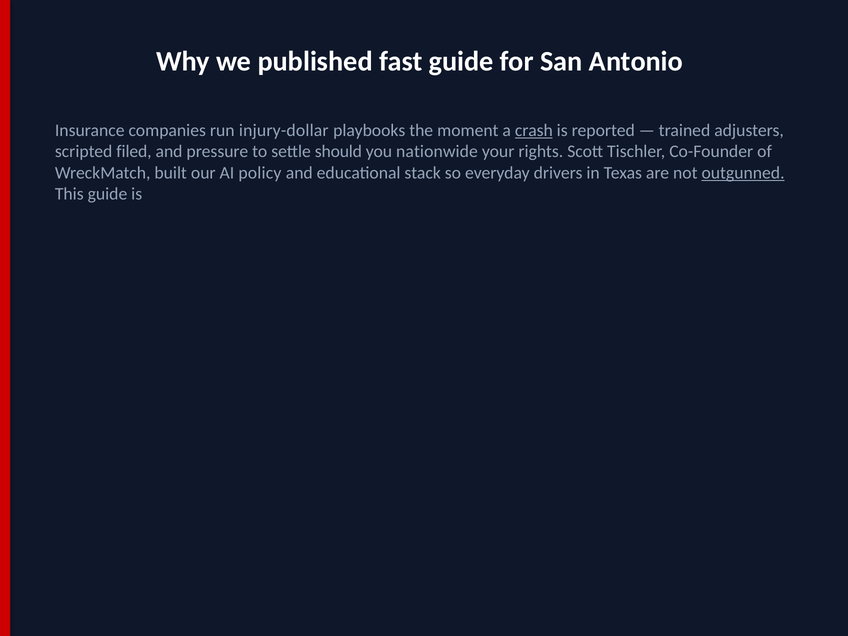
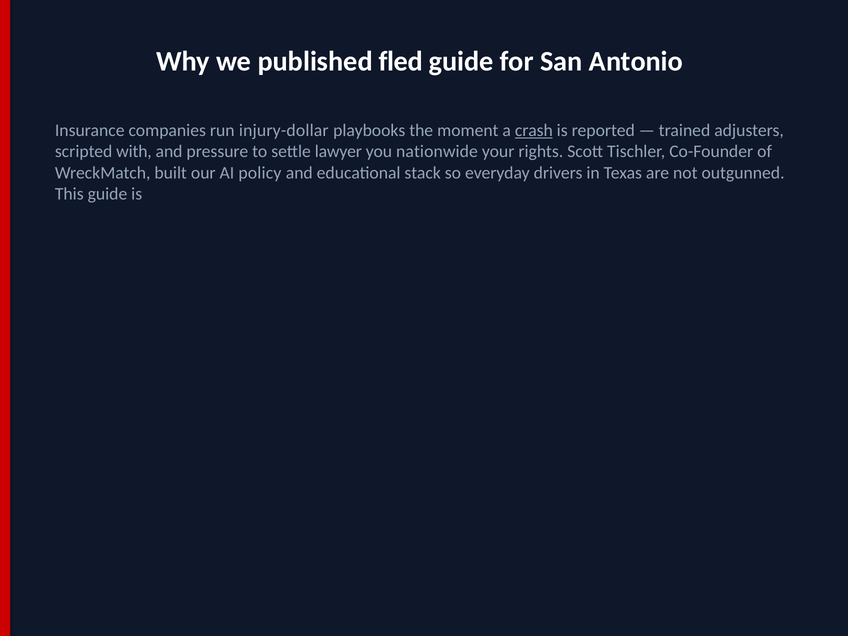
fast: fast -> fled (401, 61)
filed: filed -> with (134, 152)
should: should -> lawyer (338, 152)
outgunned underline: present -> none (743, 173)
